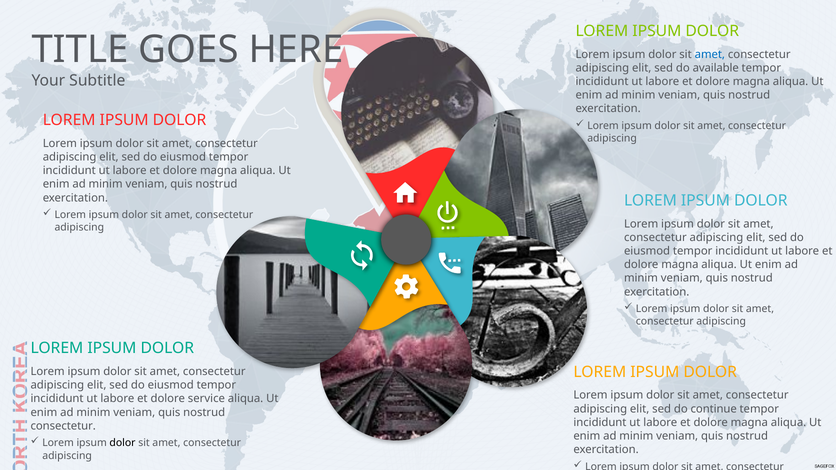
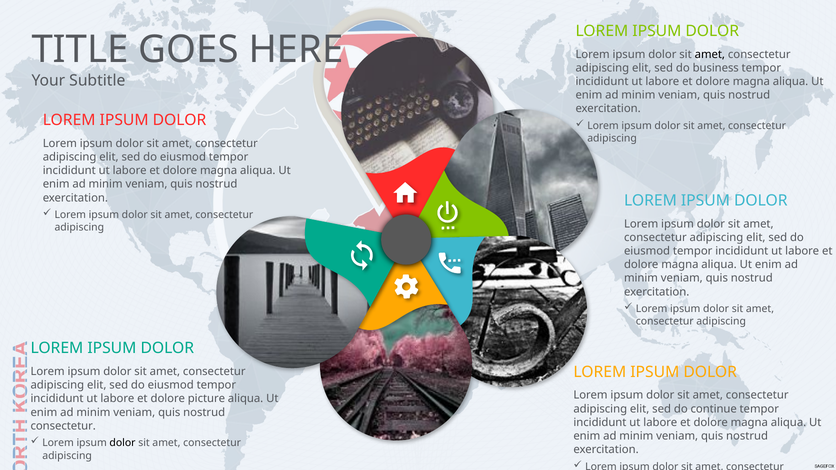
amet colour: blue -> black (710, 54)
available: available -> business (716, 68)
service: service -> picture (206, 399)
